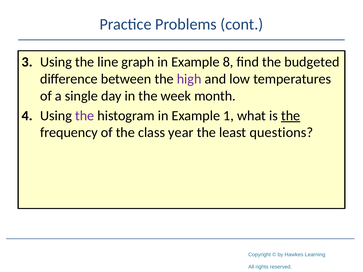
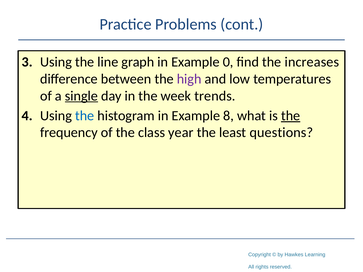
8: 8 -> 0 (228, 62)
budgeted: budgeted -> increases (312, 62)
single underline: none -> present (81, 96)
month: month -> trends (215, 96)
the colour: purple -> blue (85, 116)
1: 1 -> 8 (229, 116)
